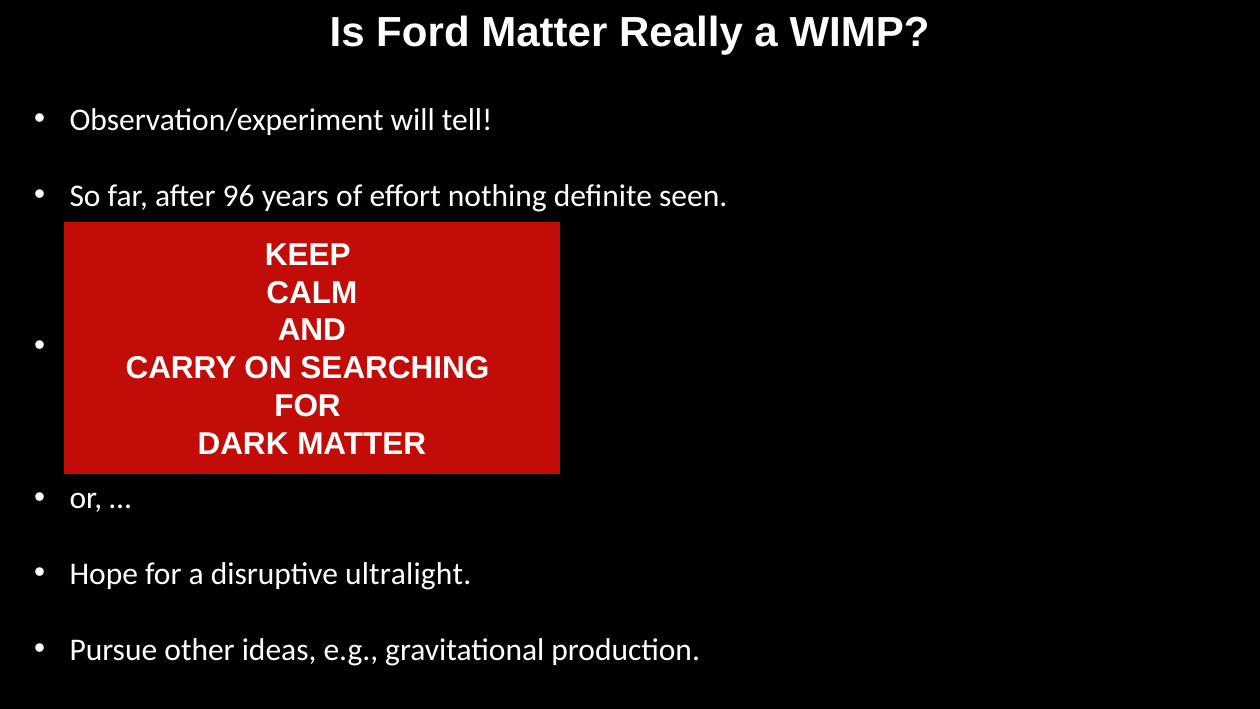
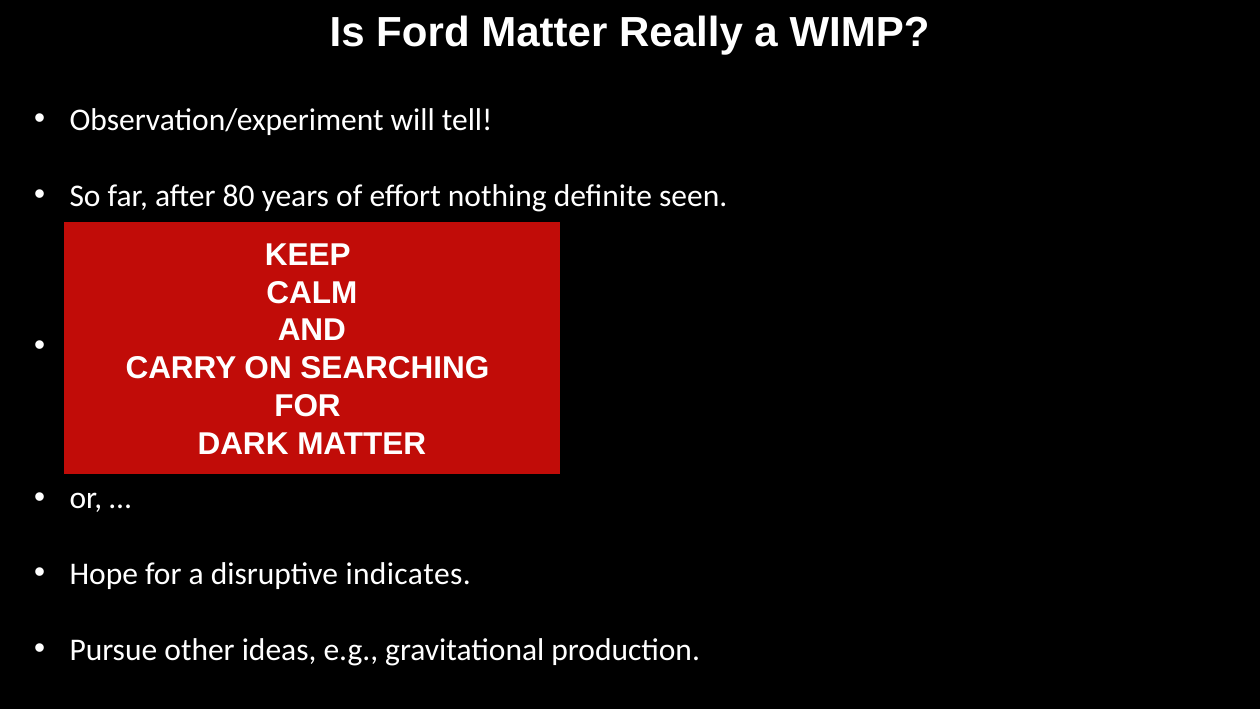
96: 96 -> 80 (239, 196)
ultralight: ultralight -> indicates (408, 574)
